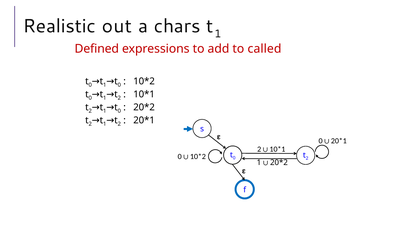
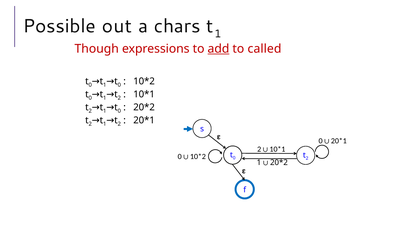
Realistic: Realistic -> Possible (59, 26)
Defined: Defined -> Though (97, 49)
add underline: none -> present (218, 49)
